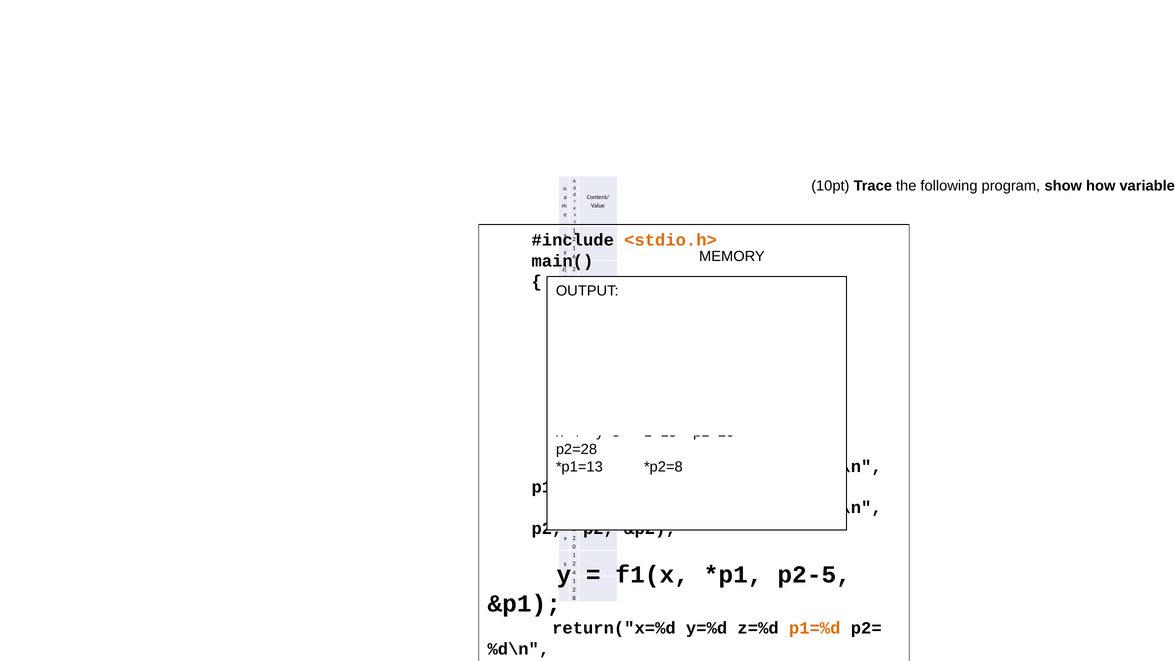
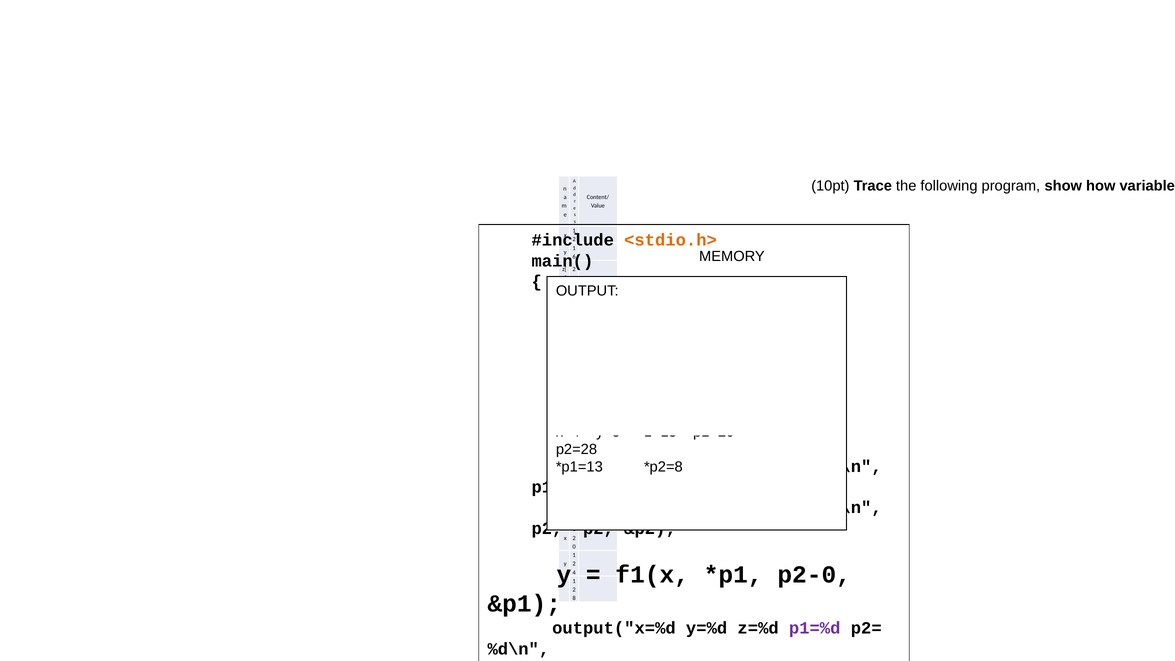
p2-5: p2-5 -> p2-0 (814, 574)
return("x=%d: return("x=%d -> output("x=%d (614, 628)
p1=%d colour: orange -> purple (815, 628)
